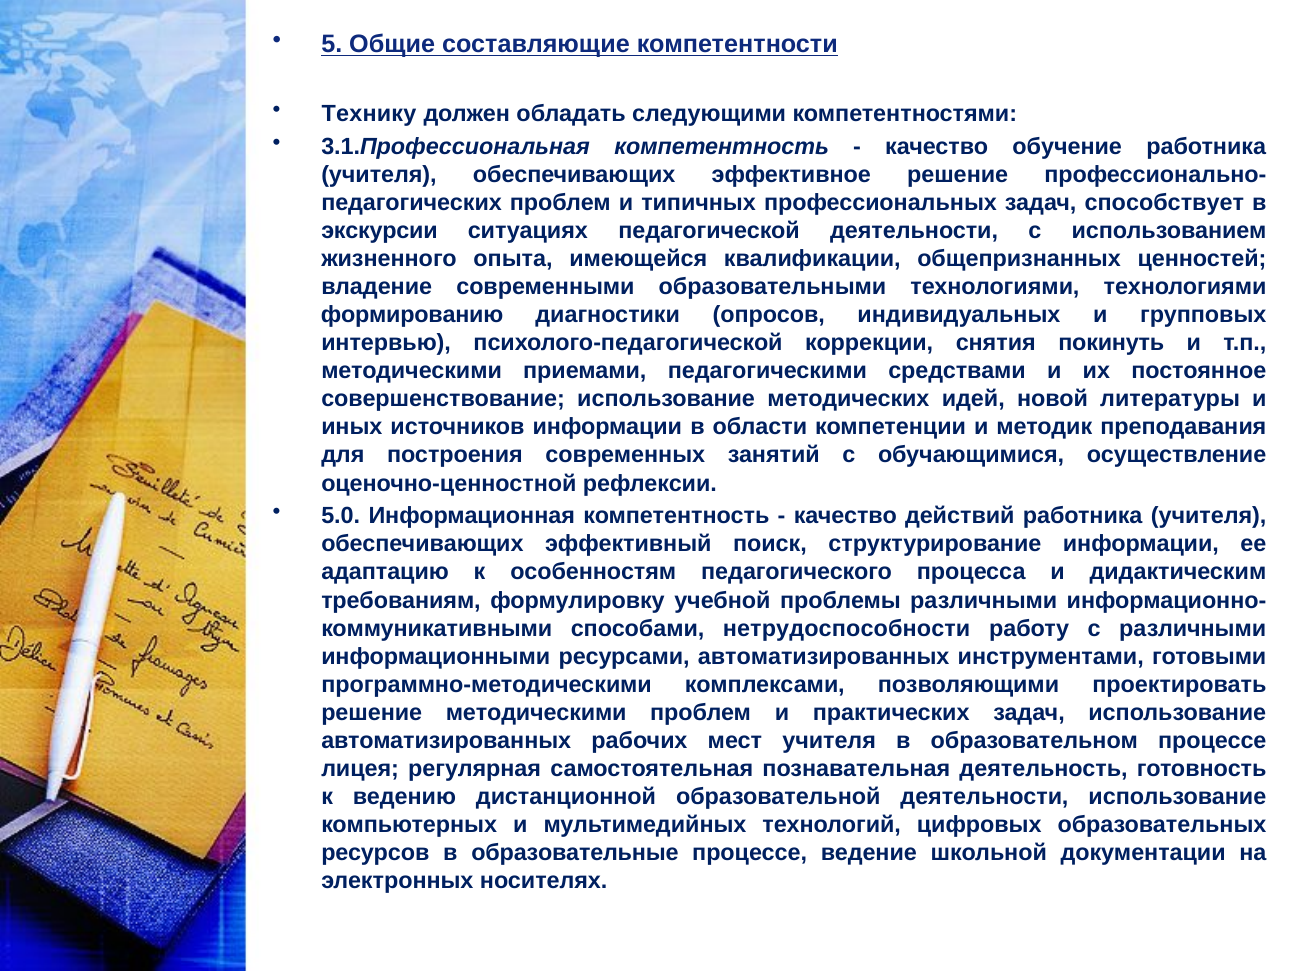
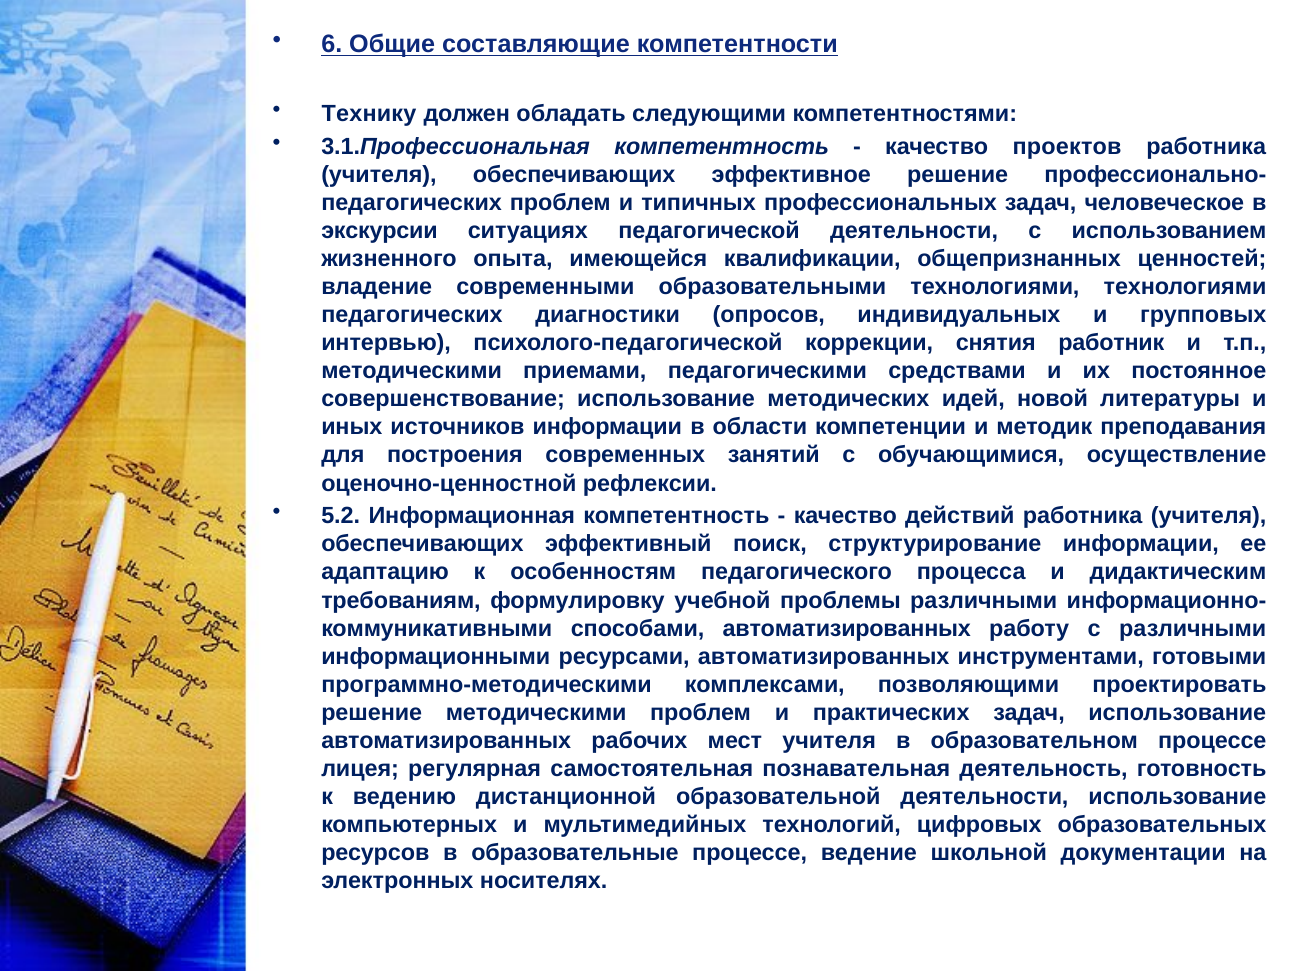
5: 5 -> 6 (332, 45)
обучение: обучение -> проектов (1067, 146)
способствует: способствует -> человеческое (1164, 202)
формированию: формированию -> педагогических (412, 315)
покинуть: покинуть -> работник (1111, 343)
5.0: 5.0 -> 5.2 (341, 516)
способами нетрудоспособности: нетрудоспособности -> автоматизированных (847, 628)
